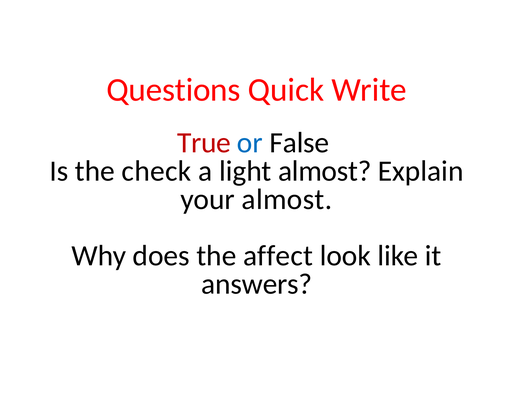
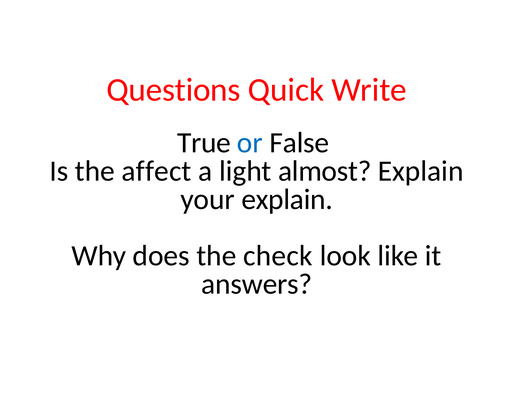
True colour: red -> black (204, 143)
check: check -> affect (157, 171)
your almost: almost -> explain (287, 199)
affect: affect -> check (278, 256)
